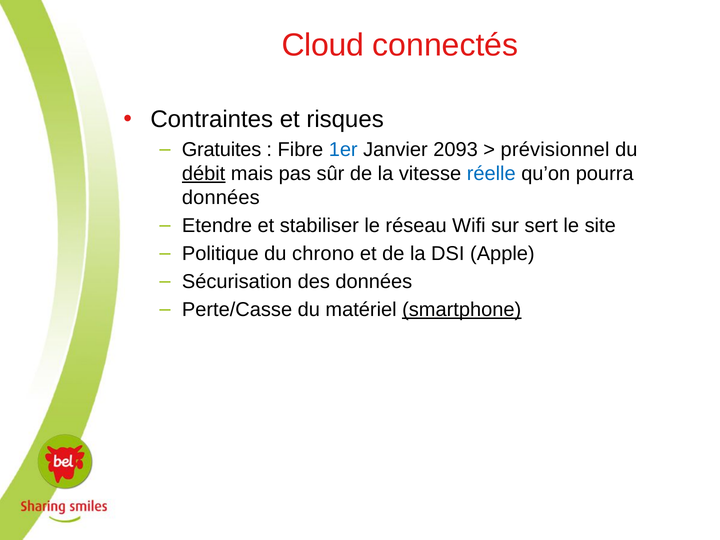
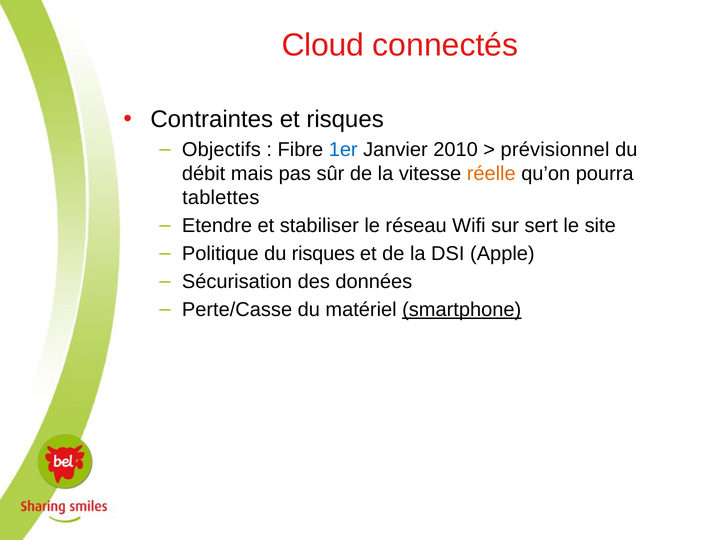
Gratuites: Gratuites -> Objectifs (221, 150)
2093: 2093 -> 2010 (456, 150)
débit underline: present -> none (204, 174)
réelle colour: blue -> orange (491, 174)
données: données -> tablettes (221, 198)
du chrono: chrono -> risques (323, 254)
